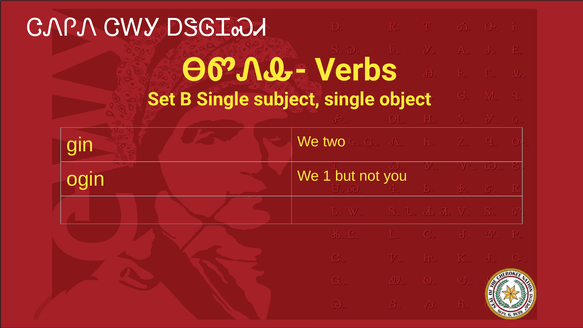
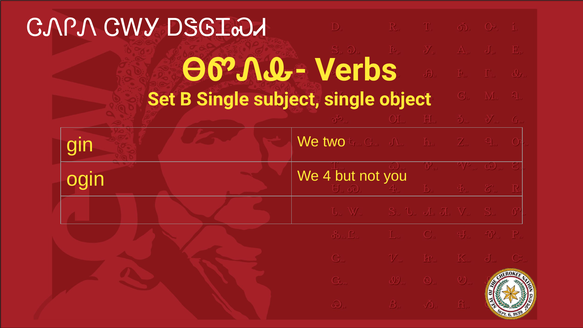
1: 1 -> 4 (327, 176)
